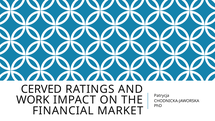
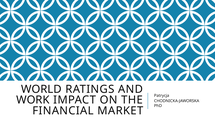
CERVED: CERVED -> WORLD (41, 89)
